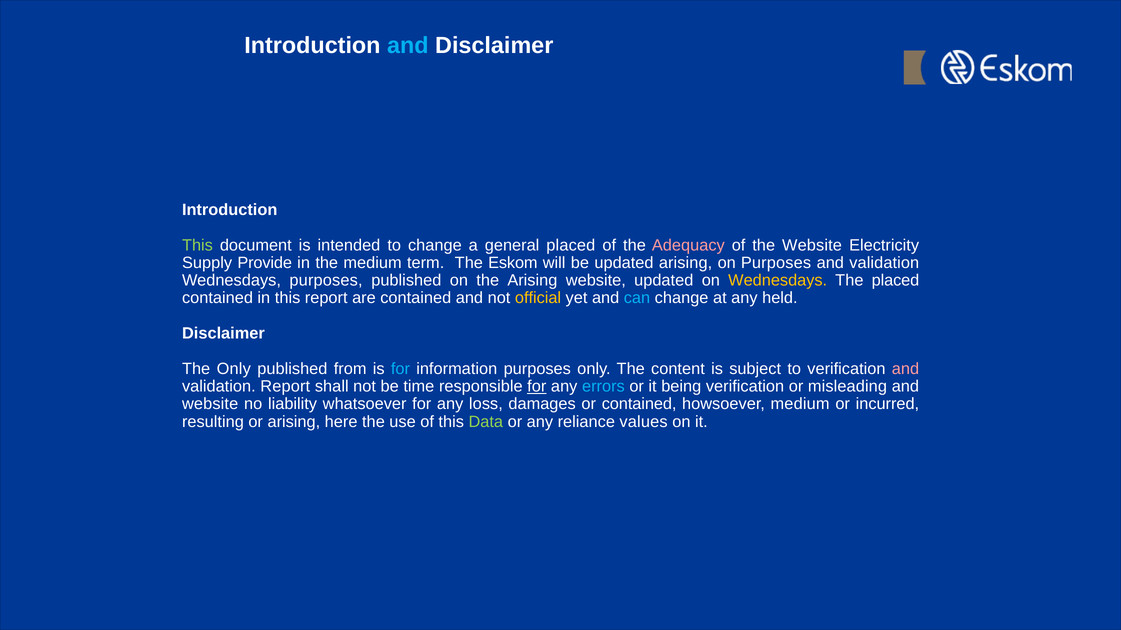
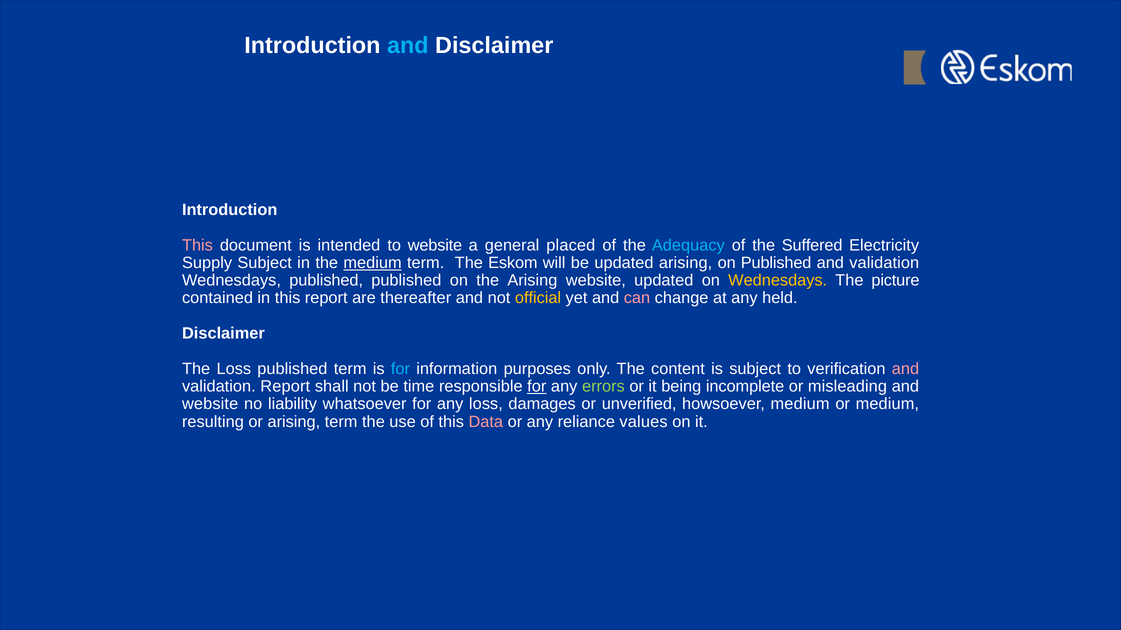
This colour: light green -> pink (197, 245)
to change: change -> website (435, 245)
Adequacy colour: pink -> light blue (688, 245)
the Website: Website -> Suffered (812, 245)
Supply Provide: Provide -> Subject (265, 263)
medium underline: none -> present (373, 263)
on Purposes: Purposes -> Published (776, 263)
Wednesdays purposes: purposes -> published (326, 281)
The placed: placed -> picture (895, 281)
are contained: contained -> thereafter (416, 298)
can colour: light blue -> pink (637, 298)
The Only: Only -> Loss (234, 369)
published from: from -> term (350, 369)
errors colour: light blue -> light green (603, 387)
being verification: verification -> incomplete (745, 387)
or contained: contained -> unverified (639, 404)
or incurred: incurred -> medium (887, 404)
arising here: here -> term (341, 422)
Data colour: light green -> pink (486, 422)
